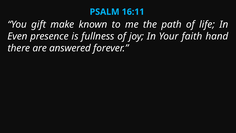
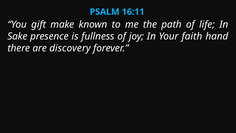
Even: Even -> Sake (17, 36)
answered: answered -> discovery (70, 48)
